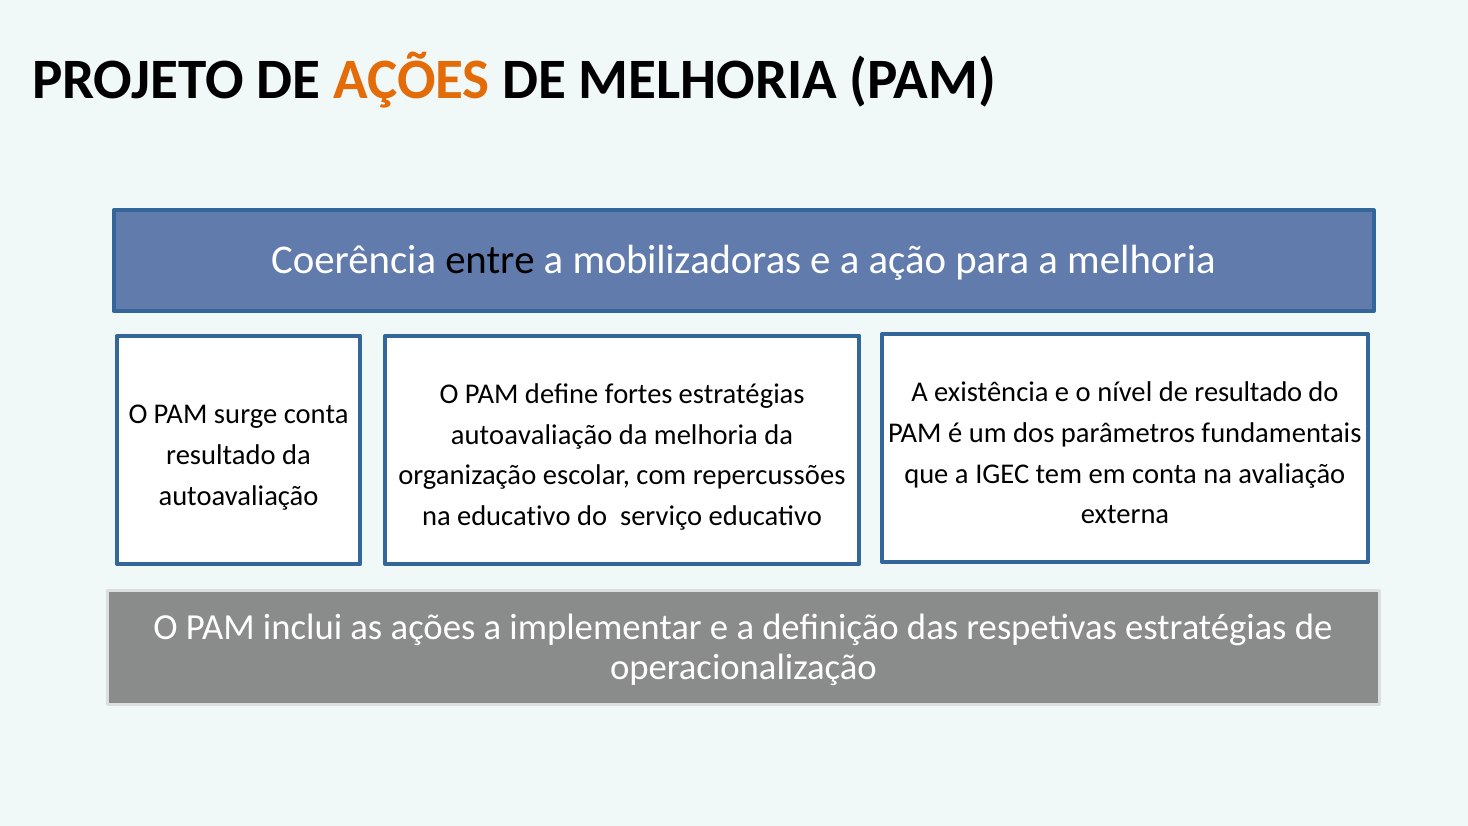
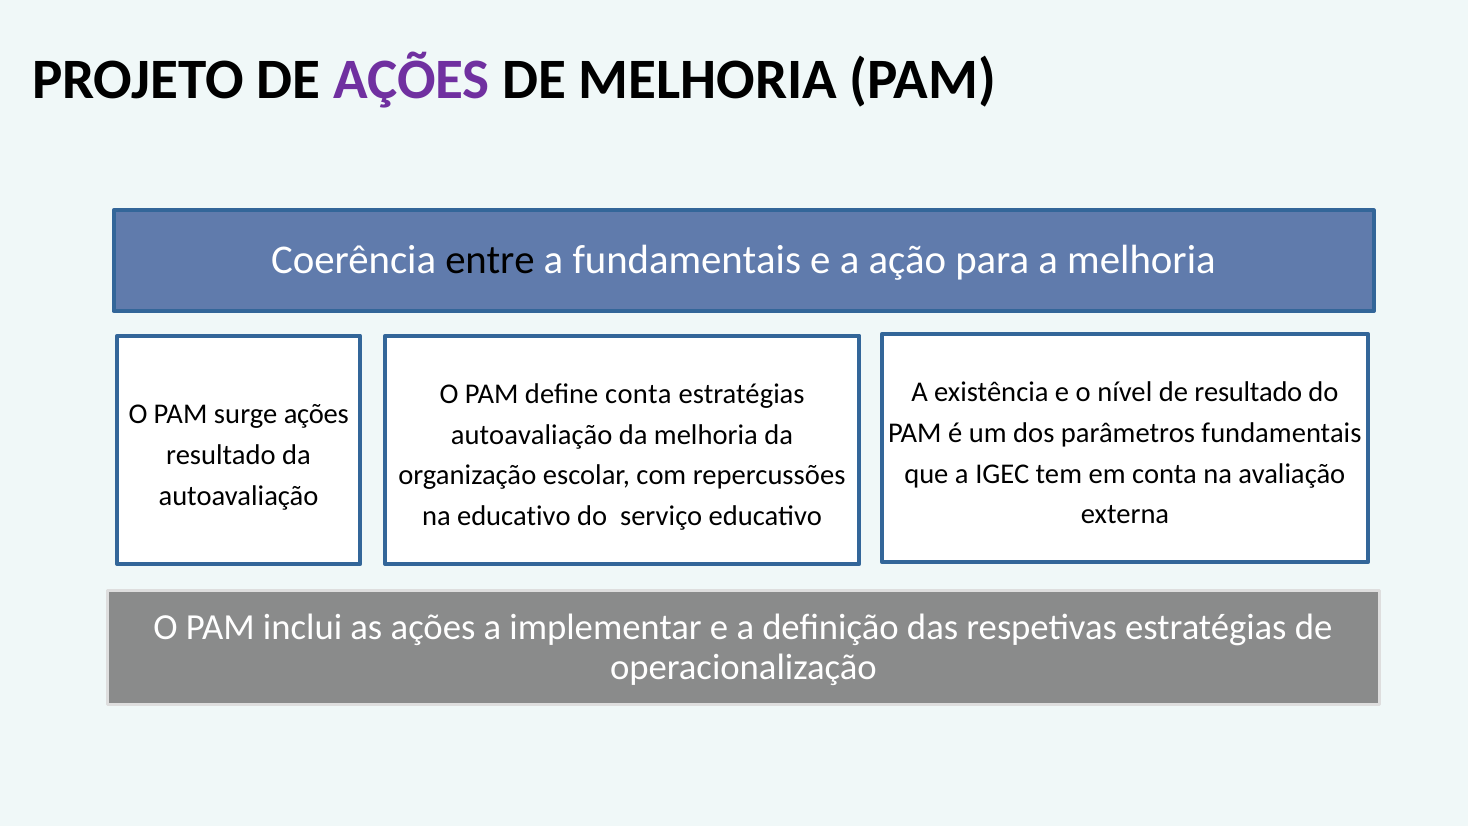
AÇÕES colour: orange -> purple (411, 79)
a mobilizadoras: mobilizadoras -> fundamentais (687, 260)
define fortes: fortes -> conta (638, 394)
surge conta: conta -> ações (316, 414)
